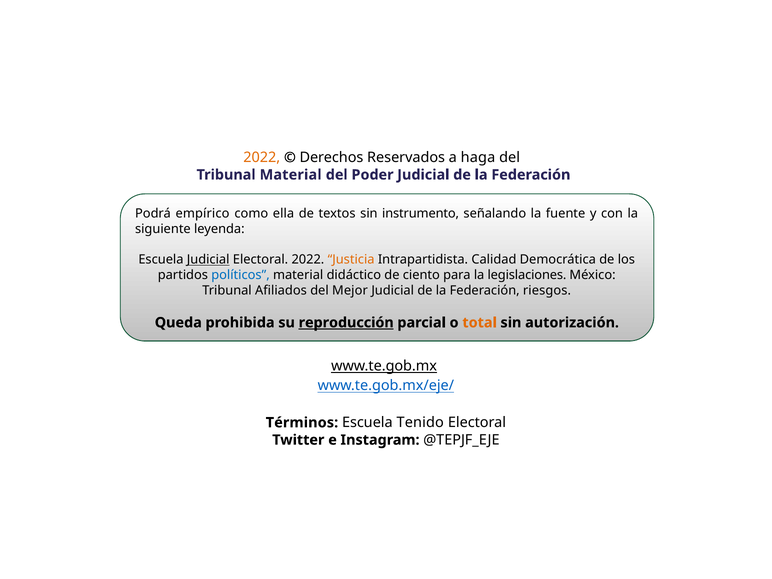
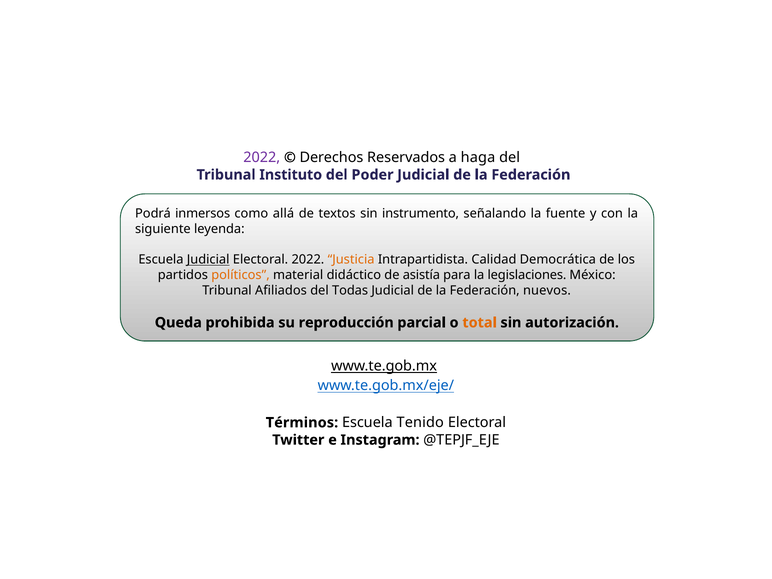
2022 colour: orange -> purple (262, 157)
Tribunal Material: Material -> Instituto (291, 175)
empírico: empírico -> inmersos (203, 213)
ella: ella -> allá (283, 213)
políticos colour: blue -> orange (240, 275)
ciento: ciento -> asistía (421, 275)
Mejor: Mejor -> Todas (350, 291)
riesgos: riesgos -> nuevos (547, 291)
reproducción underline: present -> none (346, 323)
